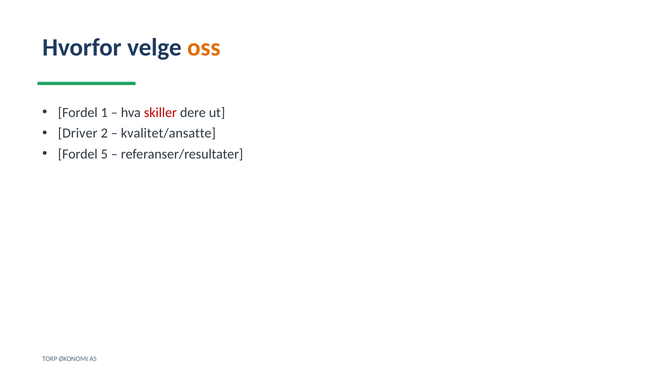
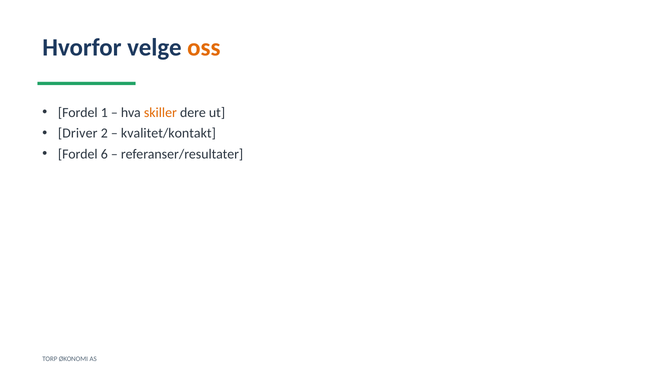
skiller colour: red -> orange (160, 113)
kvalitet/ansatte: kvalitet/ansatte -> kvalitet/kontakt (168, 133)
5: 5 -> 6 (104, 154)
